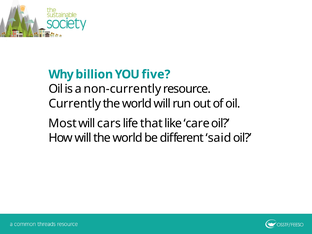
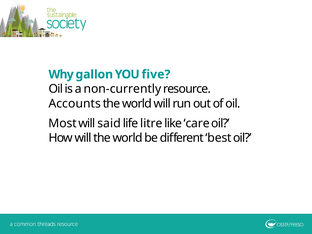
billion: billion -> gallon (94, 74)
Currently: Currently -> Accounts (75, 104)
cars: cars -> said (109, 123)
that: that -> litre (151, 123)
said: said -> best (219, 138)
